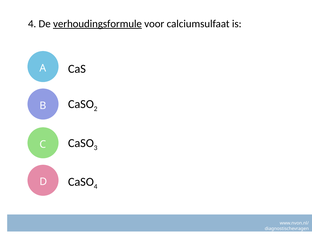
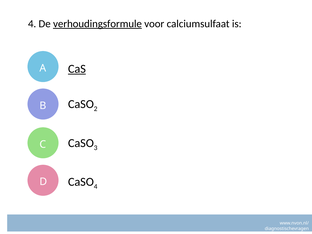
CaS underline: none -> present (77, 69)
